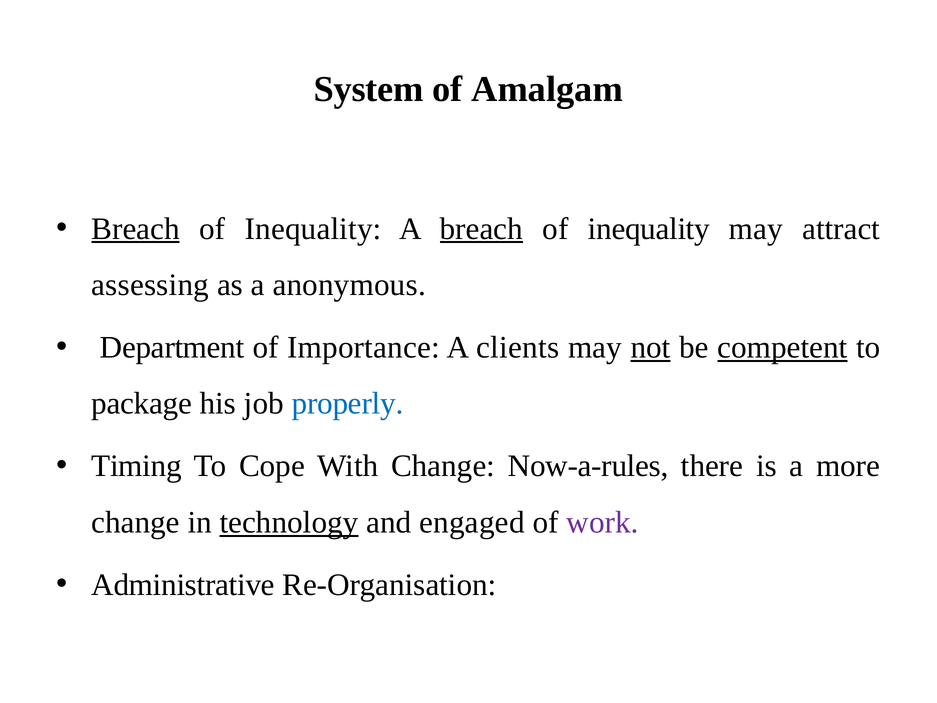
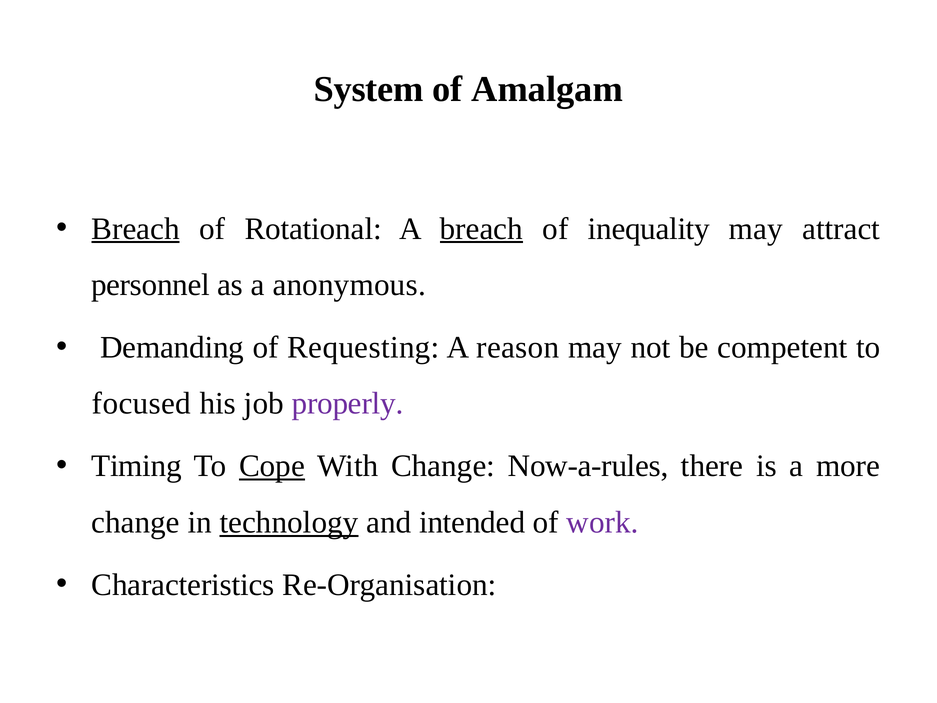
Inequality: Inequality -> Rotational (313, 229)
assessing: assessing -> personnel (150, 285)
Department: Department -> Demanding (172, 347)
Importance: Importance -> Requesting (363, 347)
clients: clients -> reason (518, 347)
not underline: present -> none (651, 347)
competent underline: present -> none (782, 347)
package: package -> focused (141, 404)
properly colour: blue -> purple (348, 404)
Cope underline: none -> present (272, 466)
engaged: engaged -> intended (472, 522)
Administrative: Administrative -> Characteristics (183, 585)
